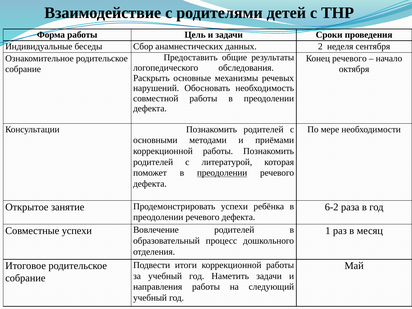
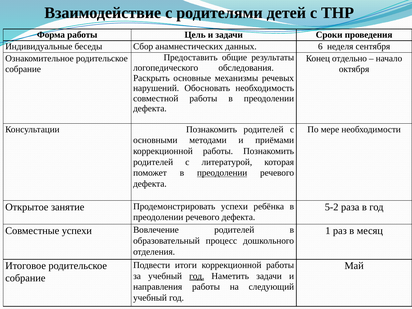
2: 2 -> 6 (320, 47)
Конец речевого: речевого -> отдельно (349, 58)
6-2: 6-2 -> 5-2 (332, 207)
год underline: none -> present (197, 276)
